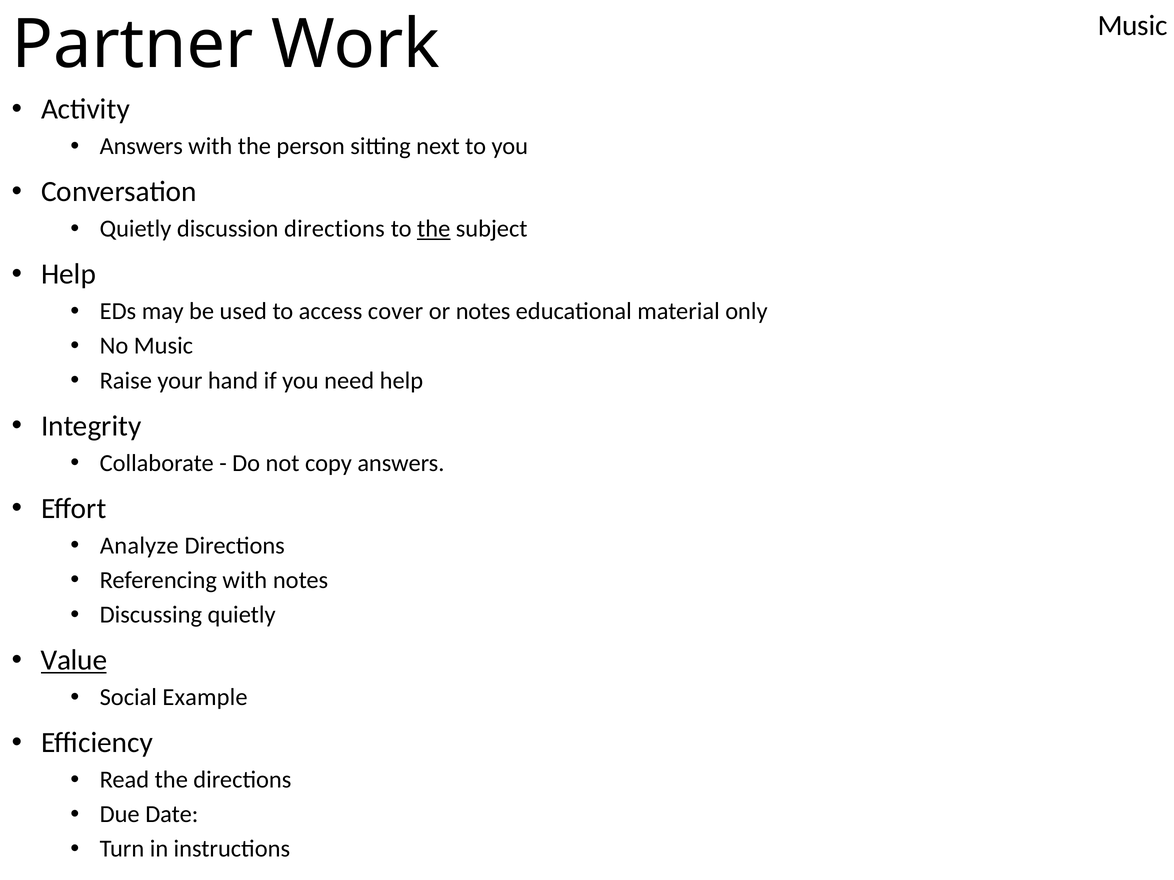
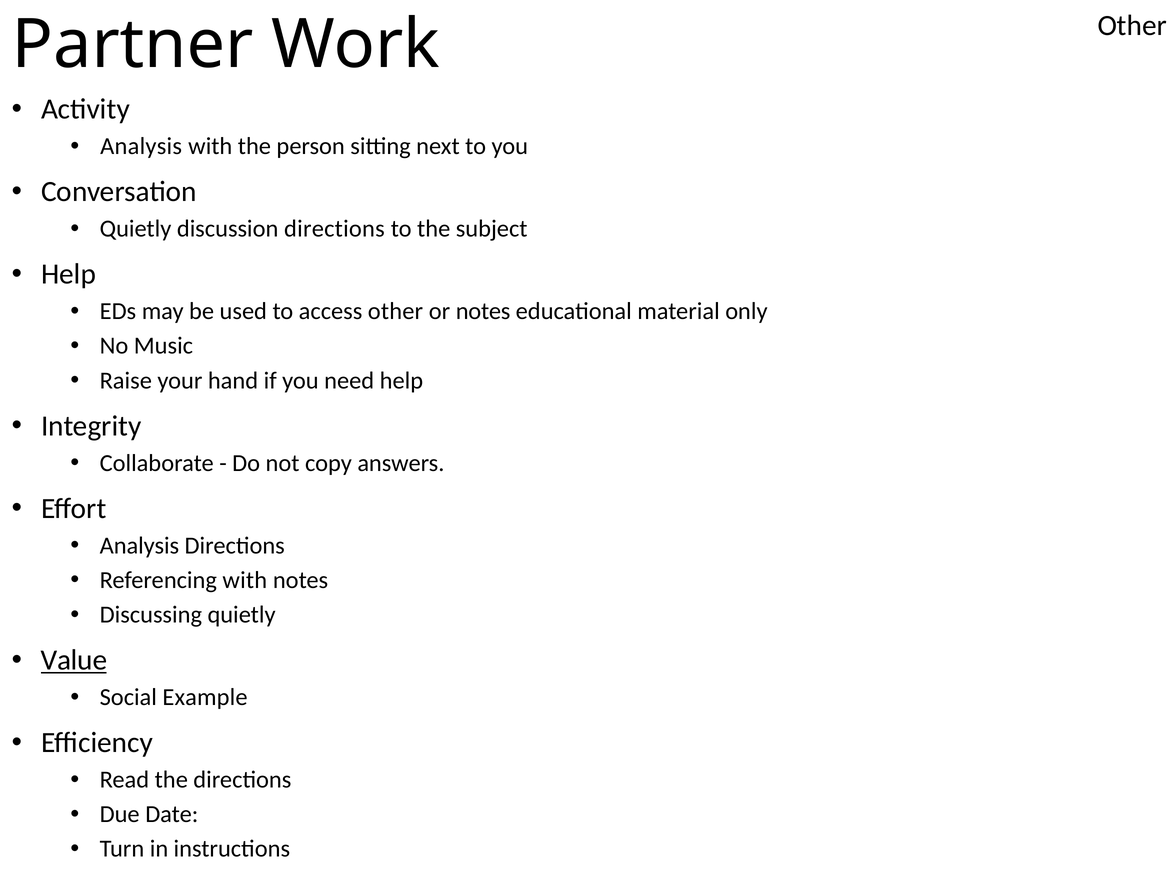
Music: Music -> Other (1132, 25)
Answers: Answers -> Analysis (141, 146)
the underline: present -> none (434, 229)
access cover: cover -> other (395, 312)
Analyze: Analyze -> Analysis (139, 546)
